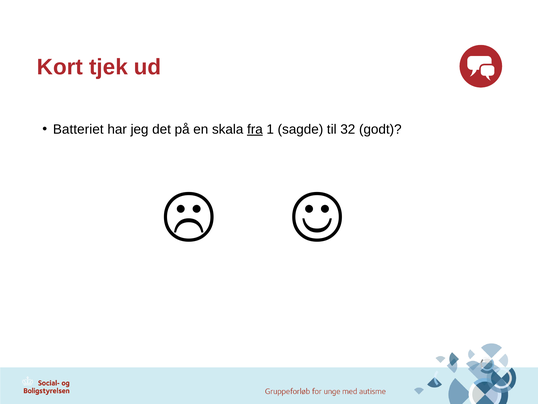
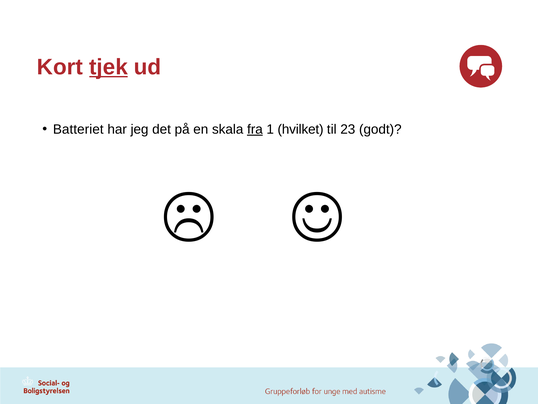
tjek underline: none -> present (109, 67)
sagde: sagde -> hvilket (301, 129)
32: 32 -> 23 (348, 129)
